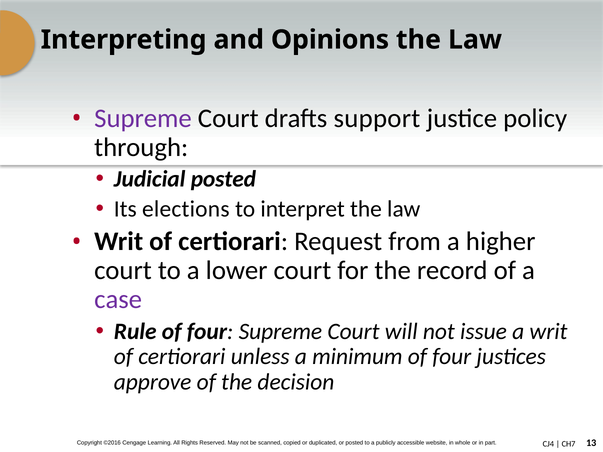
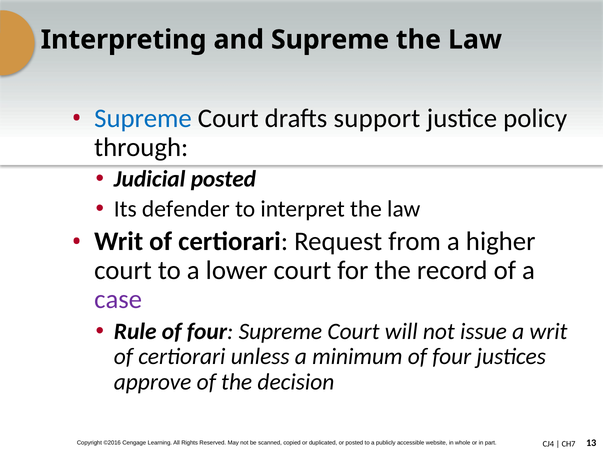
and Opinions: Opinions -> Supreme (330, 40)
Supreme colour: purple -> blue (143, 118)
elections: elections -> defender (186, 209)
